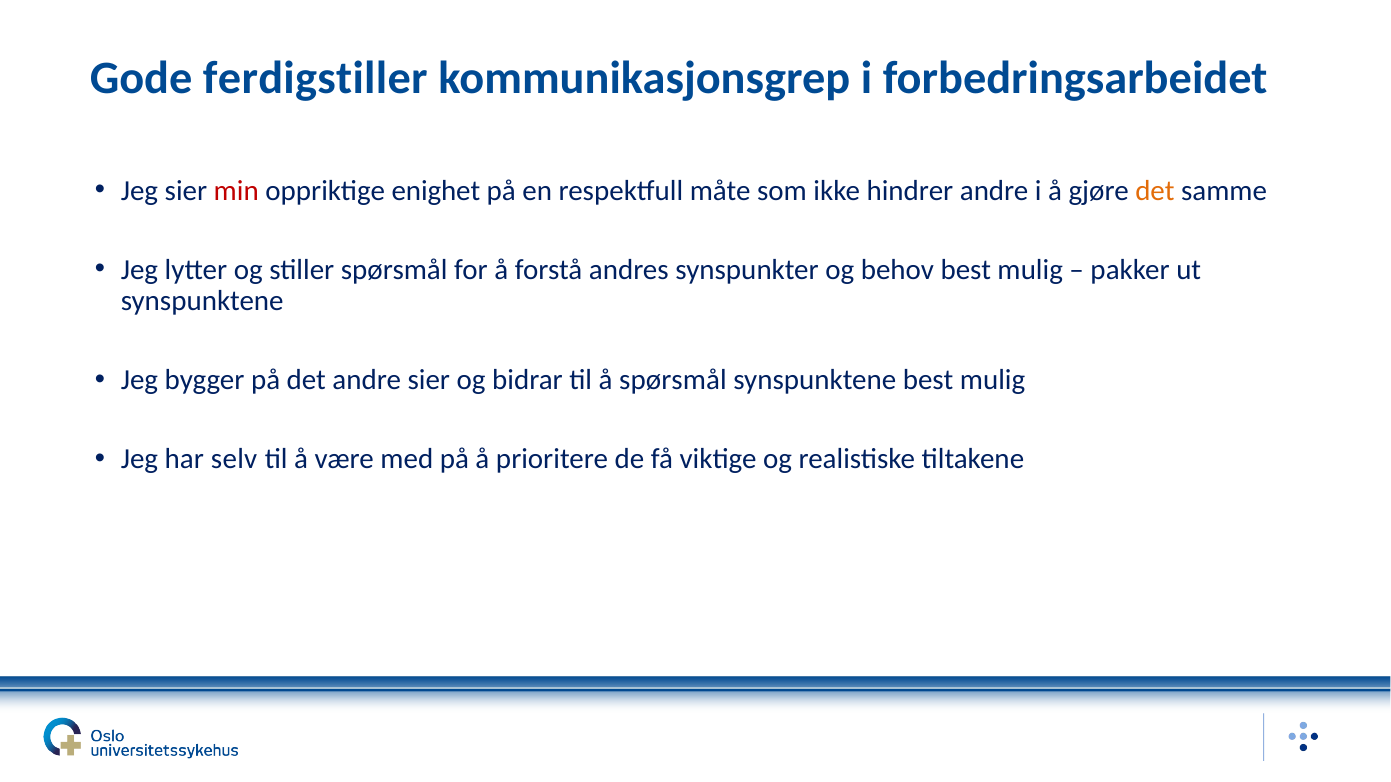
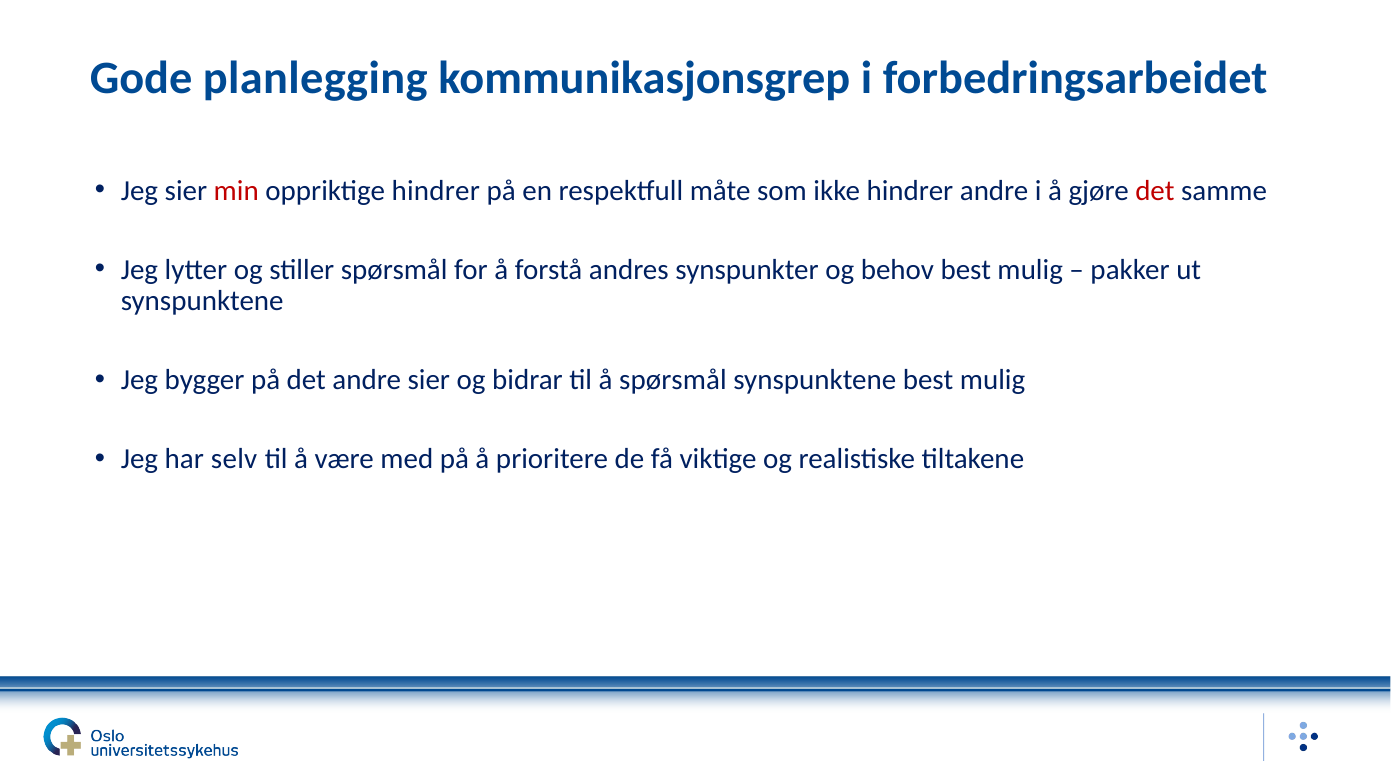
ferdigstiller: ferdigstiller -> planlegging (315, 78)
oppriktige enighet: enighet -> hindrer (436, 191)
det colour: orange -> red (1155, 191)
